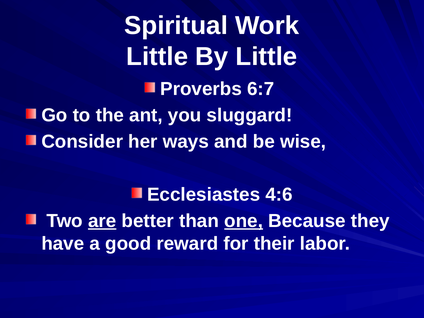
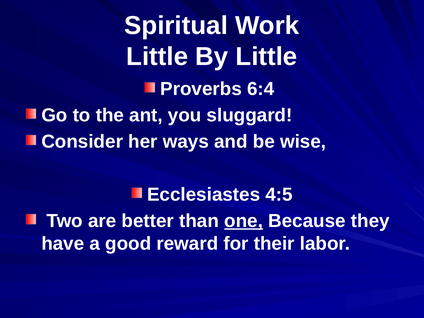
6:7: 6:7 -> 6:4 (261, 89)
4:6: 4:6 -> 4:5 (279, 195)
are underline: present -> none (102, 221)
